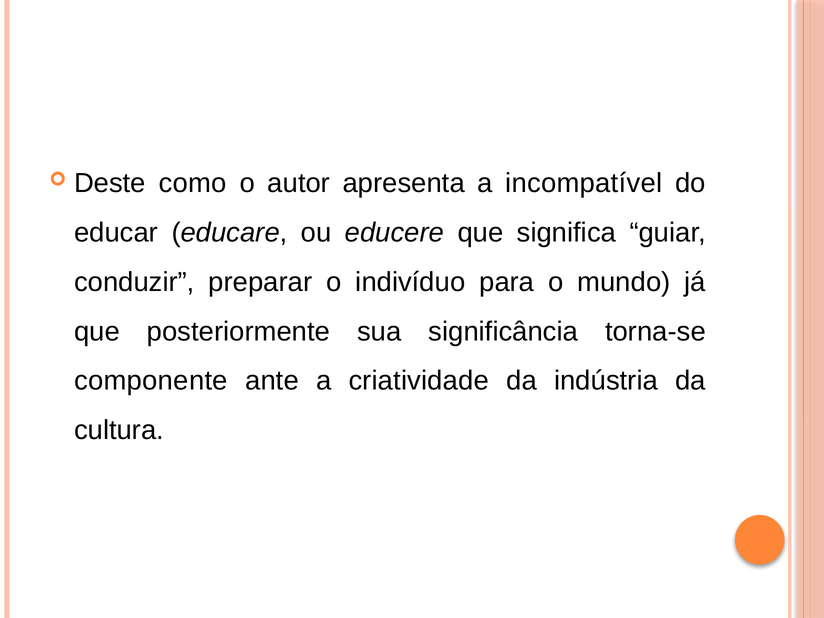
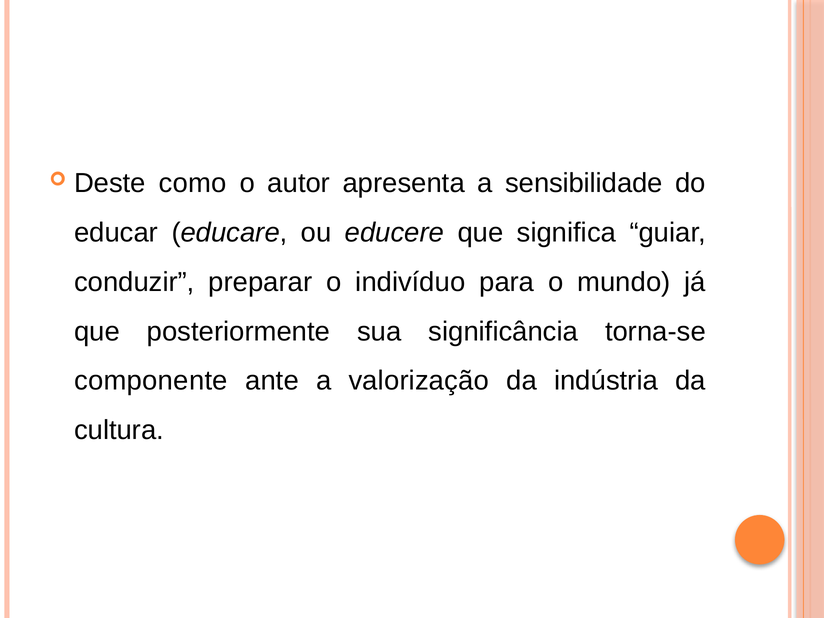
incompatível: incompatível -> sensibilidade (584, 183)
criatividade: criatividade -> valorização (419, 381)
